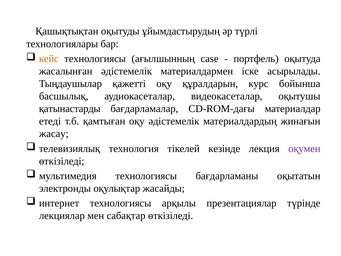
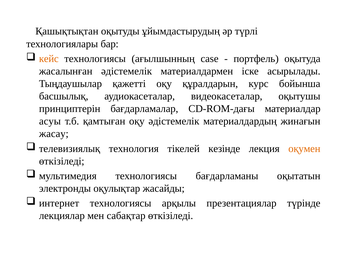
қатынастарды: қатынастарды -> принциптерін (70, 109)
етеді: етеді -> асуы (50, 121)
оқумен colour: purple -> orange (304, 148)
